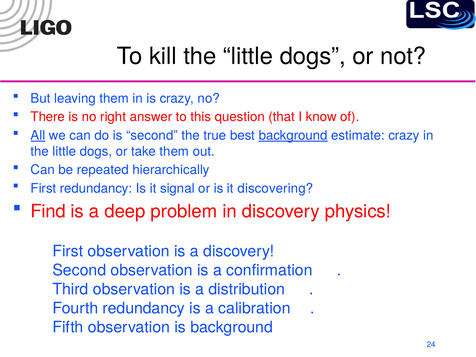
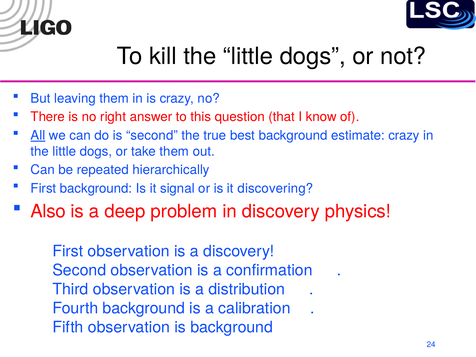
background underline: present -> none (293, 135)
First redundancy: redundancy -> background (96, 188)
Find: Find -> Also (48, 212)
Fourth redundancy: redundancy -> background (144, 308)
